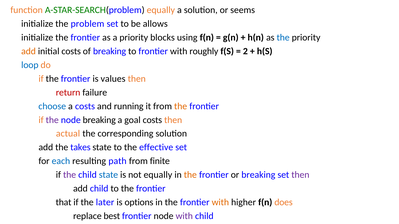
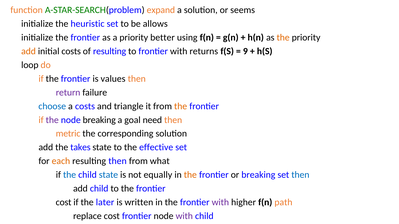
A-STAR-SEARCH(problem equally: equally -> expand (161, 10)
problem: problem -> heuristic (88, 24)
blocks: blocks -> better (163, 38)
the colour: blue -> orange (283, 38)
of breaking: breaking -> resulting (110, 51)
roughly: roughly -> returns (204, 51)
2: 2 -> 9 (245, 51)
loop colour: blue -> black (30, 65)
return colour: red -> purple (68, 93)
running: running -> triangle (129, 106)
goal costs: costs -> need (152, 120)
actual: actual -> metric (68, 134)
each colour: blue -> orange (61, 161)
resulting path: path -> then (118, 161)
finite: finite -> what (160, 161)
the colour: purple -> blue (70, 175)
then colour: purple -> blue (300, 175)
that: that -> cost (64, 203)
options: options -> written (139, 203)
with colour: orange -> purple (220, 203)
does: does -> path (283, 203)
replace best: best -> cost (112, 216)
